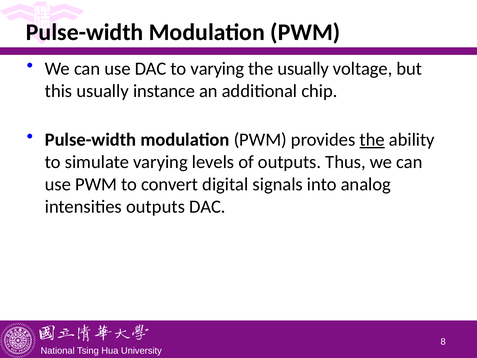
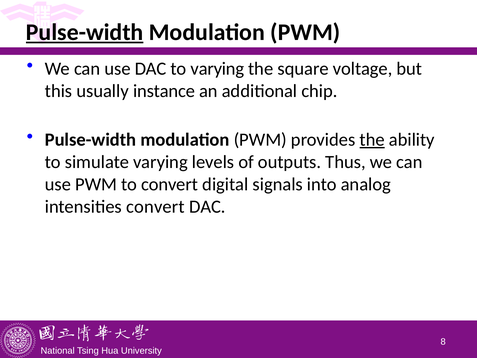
Pulse-width underline: none -> present (85, 32)
the usually: usually -> square (303, 69)
intensities outputs: outputs -> convert (155, 206)
